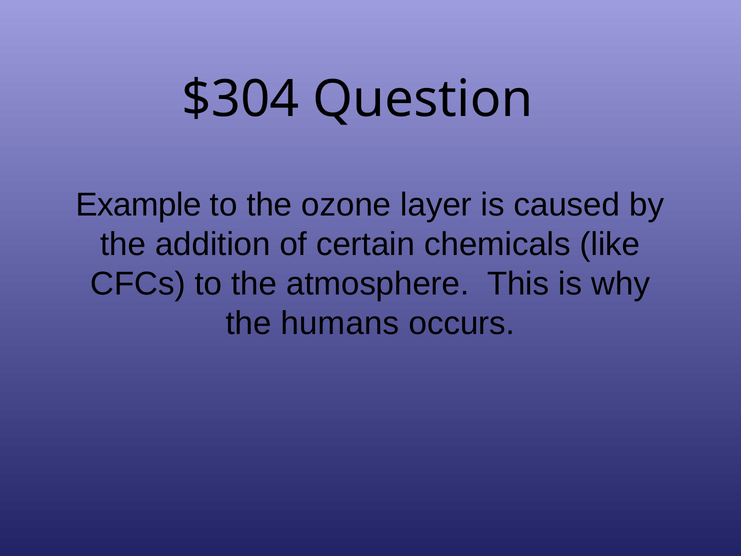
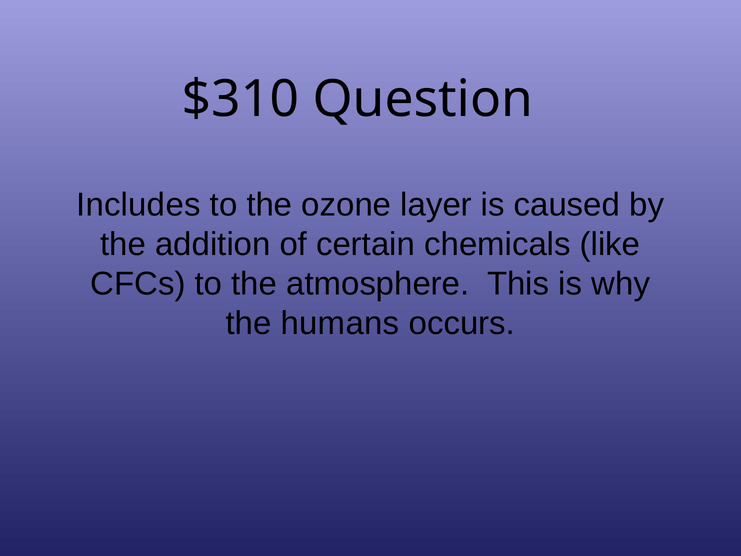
$304: $304 -> $310 (241, 99)
Example: Example -> Includes (138, 205)
